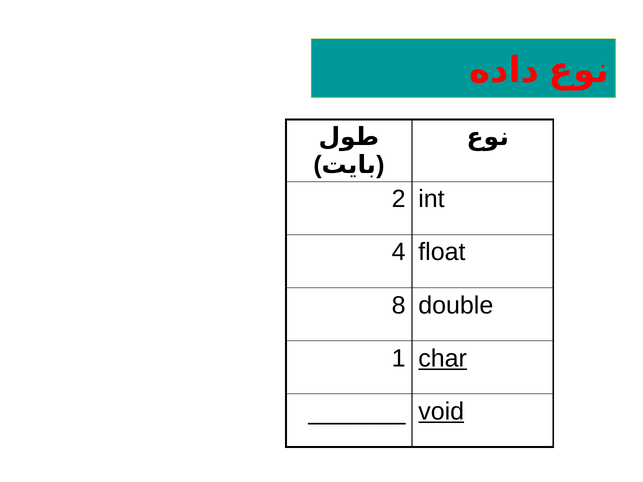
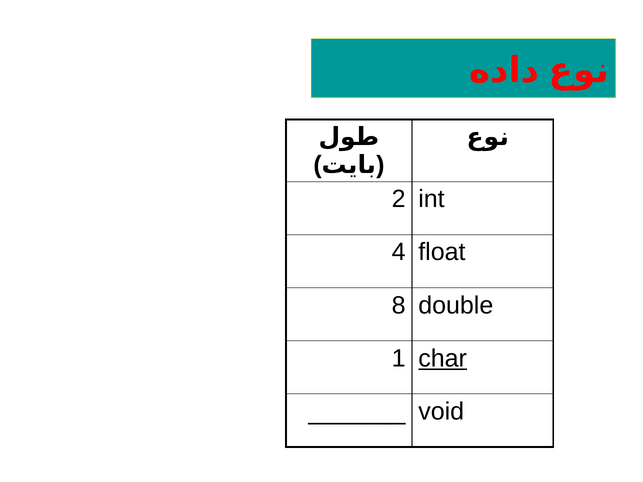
void underline: present -> none (441, 412)
